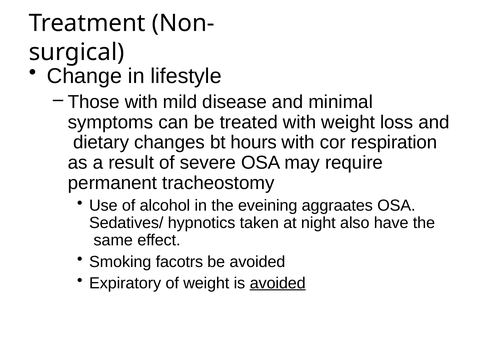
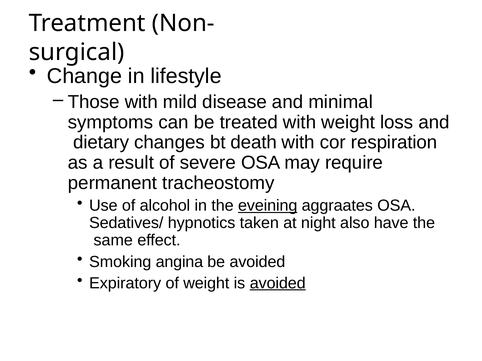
hours: hours -> death (254, 143)
eveining underline: none -> present (268, 206)
facotrs: facotrs -> angina (179, 262)
